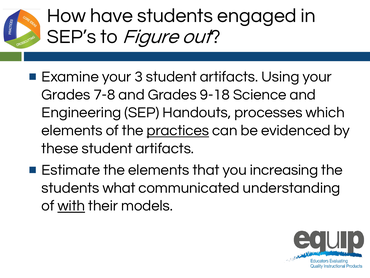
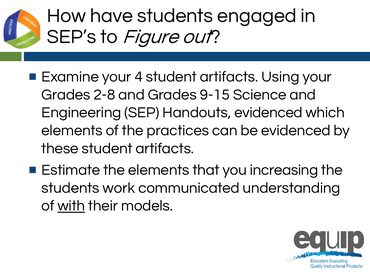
3: 3 -> 4 (139, 77)
7-8: 7-8 -> 2-8 (104, 94)
9-18: 9-18 -> 9-15 (215, 94)
Handouts processes: processes -> evidenced (268, 112)
practices underline: present -> none (178, 130)
what: what -> work (119, 188)
